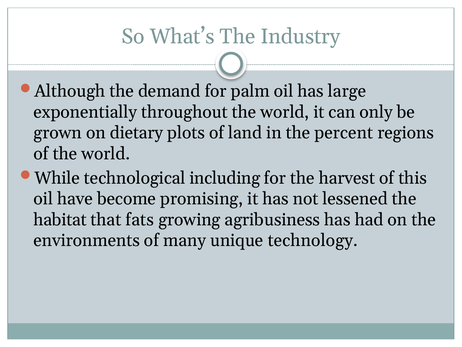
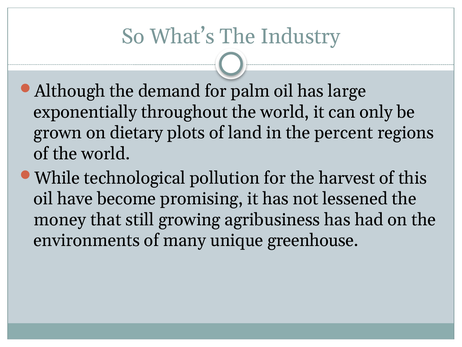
including: including -> pollution (225, 178)
habitat: habitat -> money (60, 219)
fats: fats -> still (140, 219)
technology: technology -> greenhouse (313, 240)
